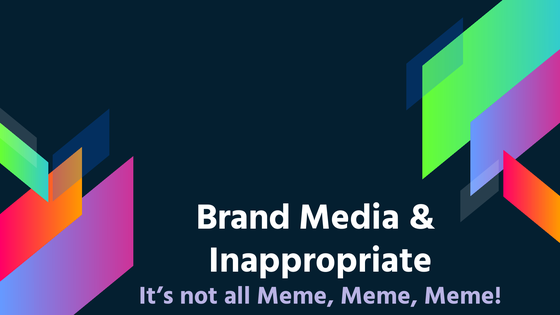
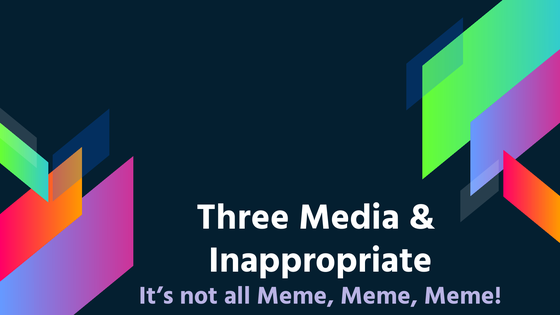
Brand: Brand -> Three (243, 217)
